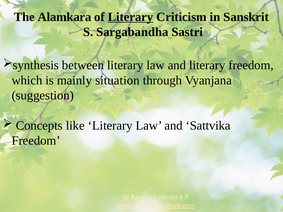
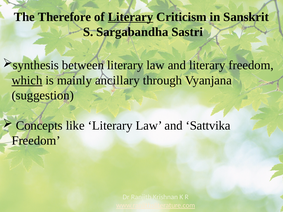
Alamkara: Alamkara -> Therefore (64, 17)
which underline: none -> present (27, 80)
situation: situation -> ancillary (117, 80)
